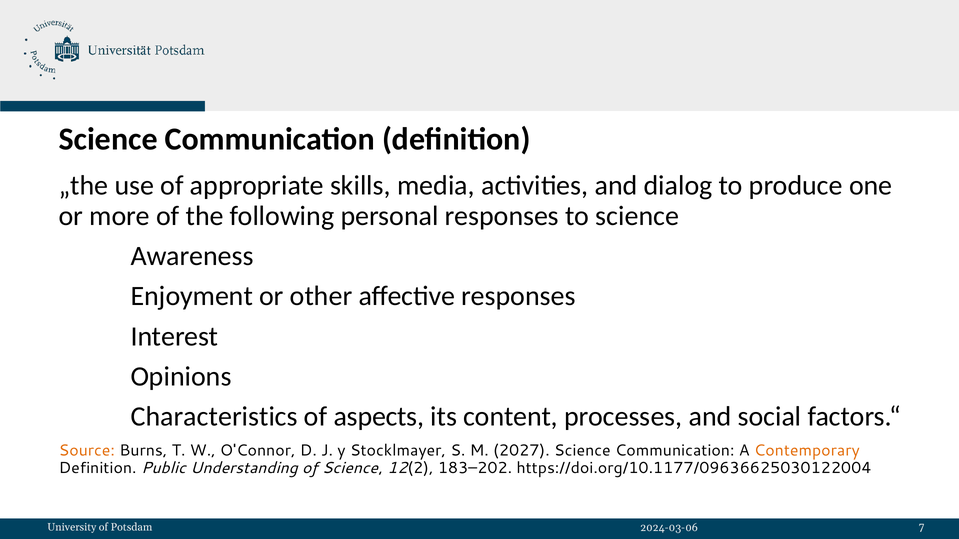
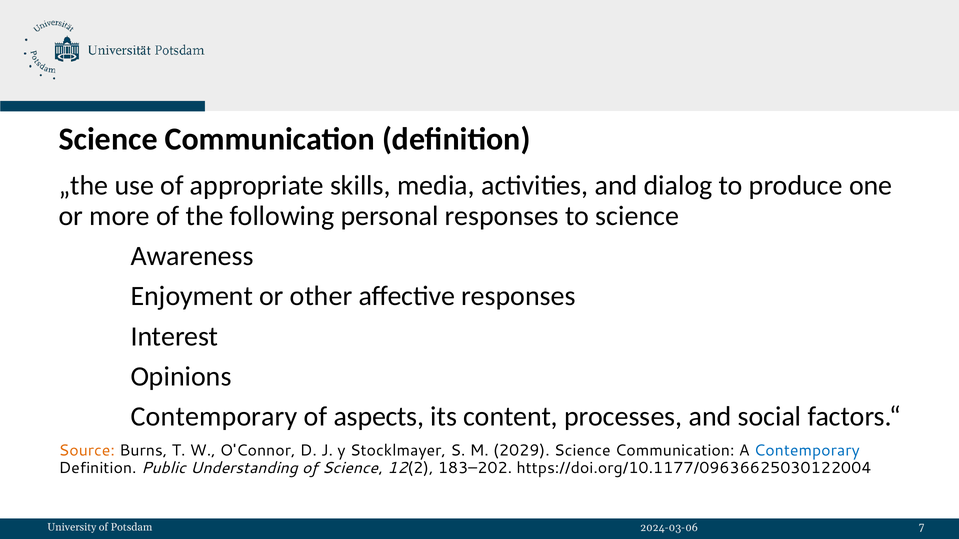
Characteristics: Characteristics -> Contemporary (214, 417)
2027: 2027 -> 2029 (521, 451)
Contemporary colour: orange -> blue (807, 451)
